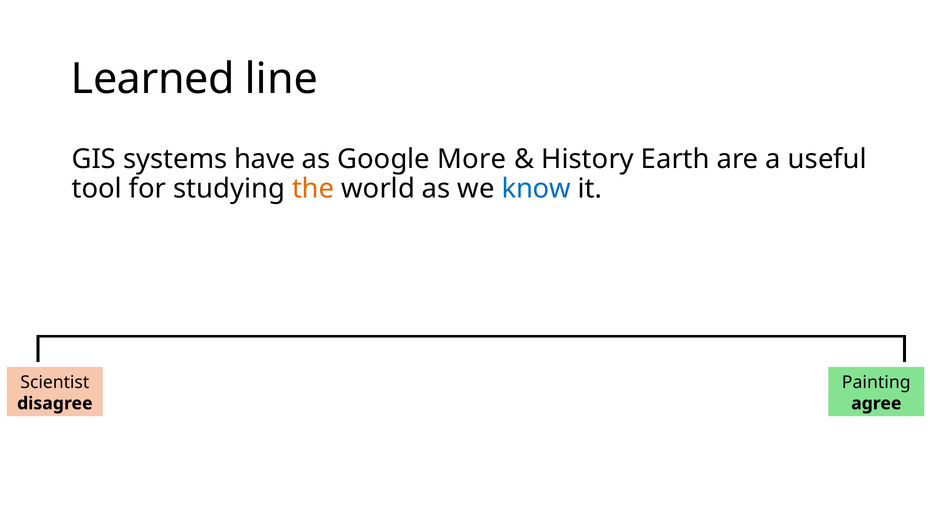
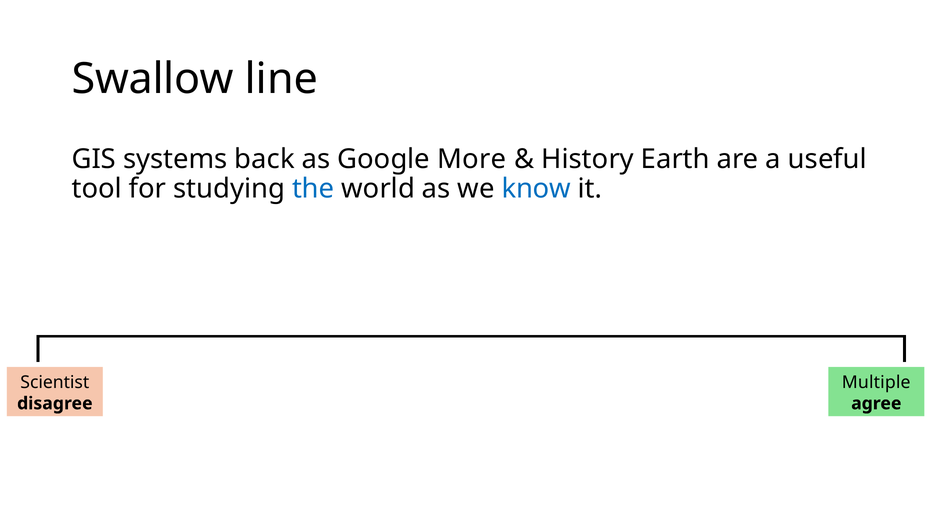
Learned: Learned -> Swallow (153, 79)
have: have -> back (265, 159)
the colour: orange -> blue (313, 189)
Painting: Painting -> Multiple (876, 383)
